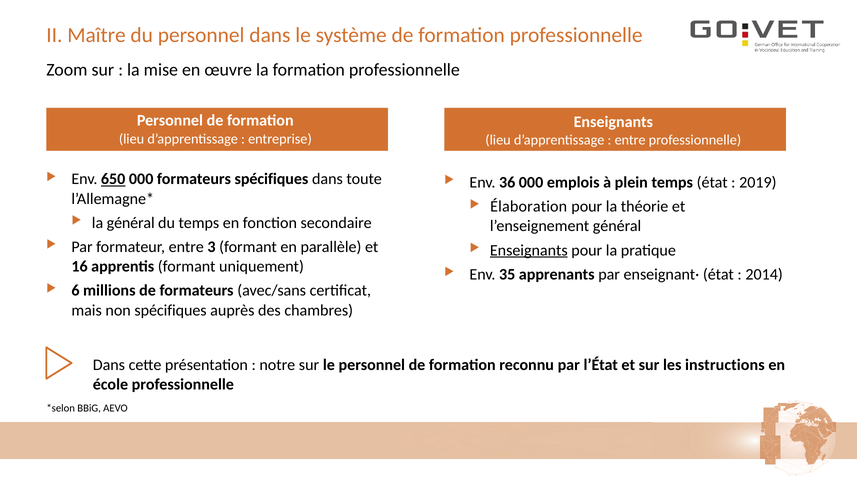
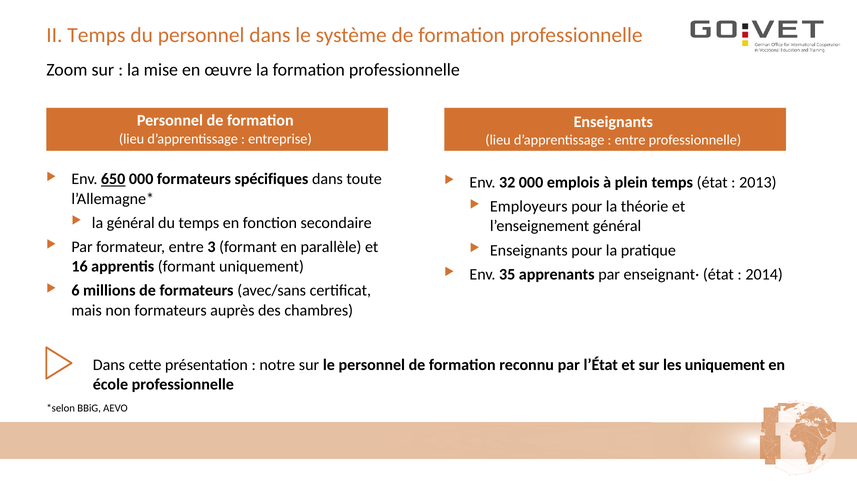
II Maître: Maître -> Temps (96, 35)
36: 36 -> 32 (507, 182)
2019: 2019 -> 2013 (758, 182)
Élaboration: Élaboration -> Employeurs (529, 207)
Enseignants underline: present -> none (529, 250)
non spécifiques: spécifiques -> formateurs (171, 310)
les instructions: instructions -> uniquement (725, 365)
